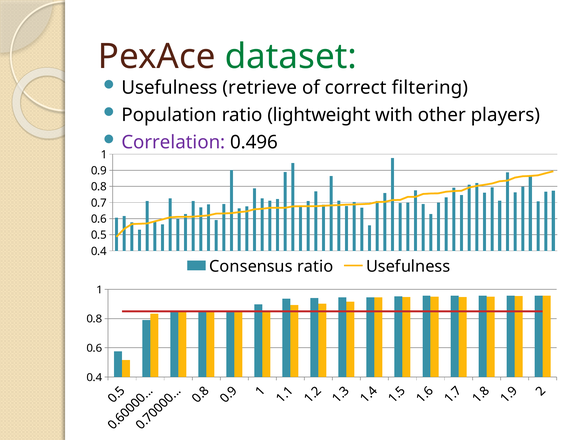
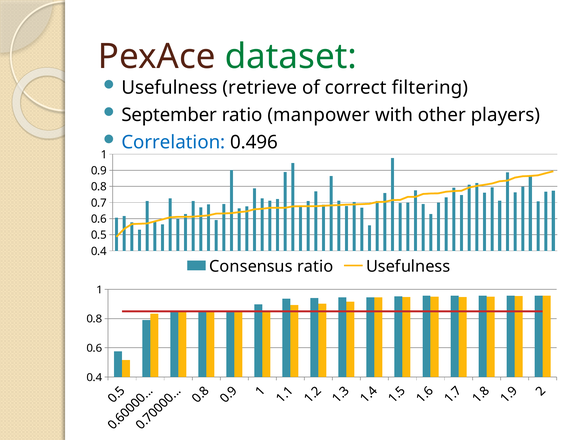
Population: Population -> September (169, 115)
lightweight: lightweight -> manpower (319, 115)
Correlation colour: purple -> blue (173, 142)
